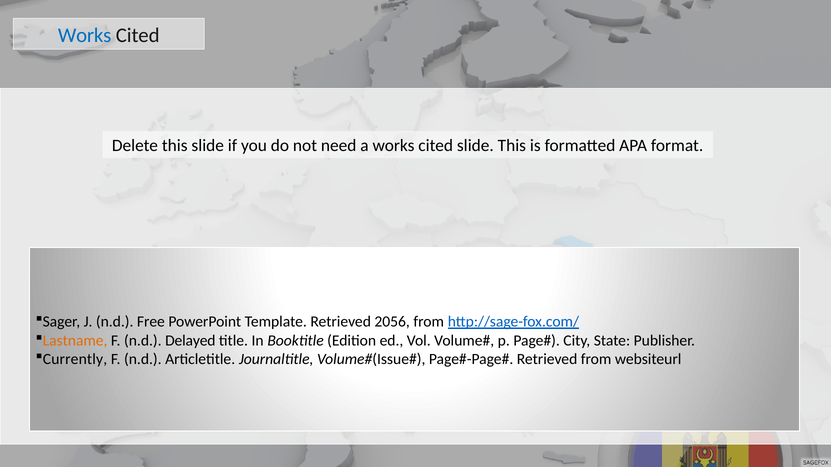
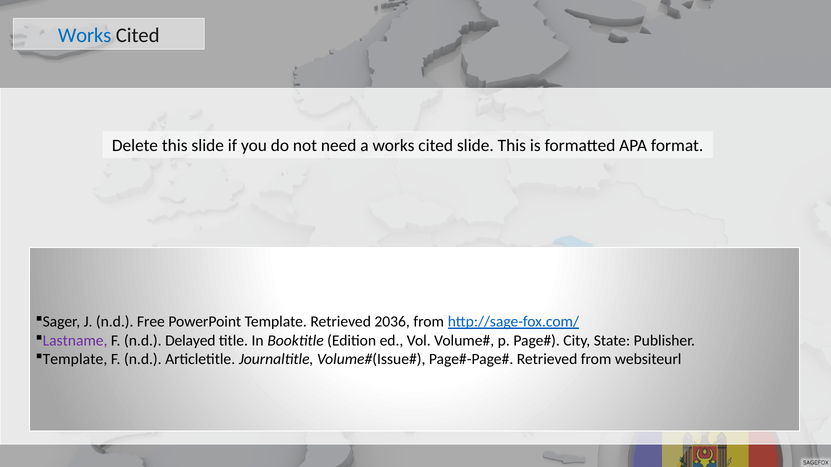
2056: 2056 -> 2036 (392, 322)
Lastname colour: orange -> purple (75, 341)
Currently: Currently -> Template (75, 360)
